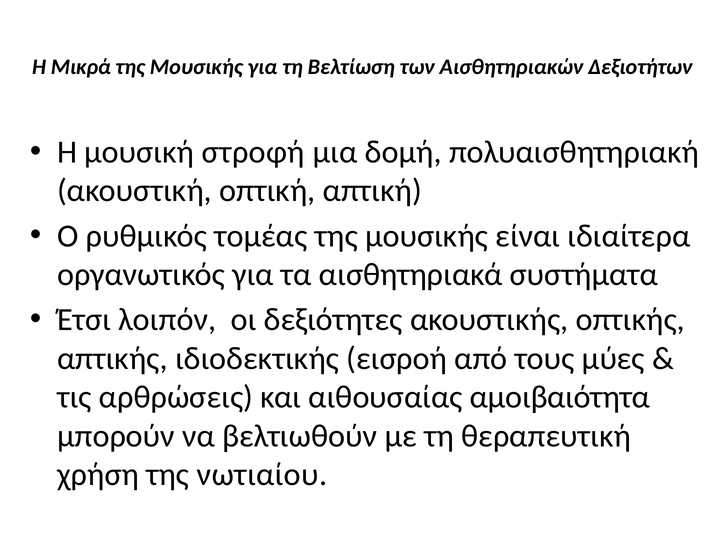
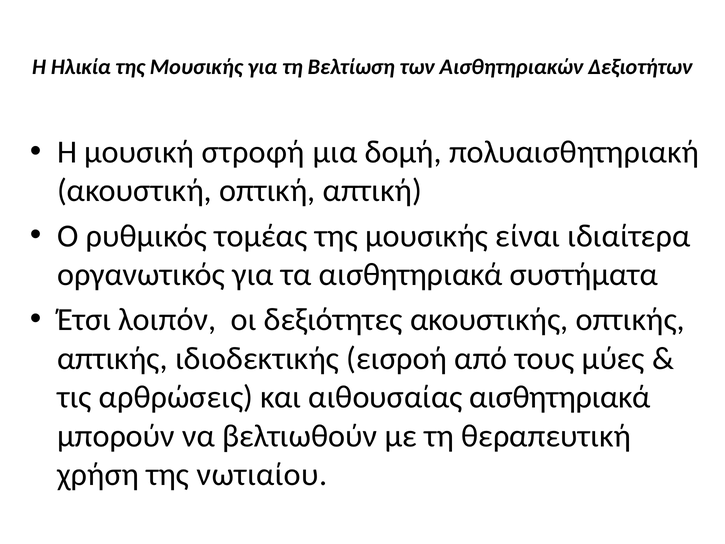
Μικρά: Μικρά -> Ηλικία (81, 67)
αιθουσαίας αμοιβαιότητα: αμοιβαιότητα -> αισθητηριακά (560, 397)
